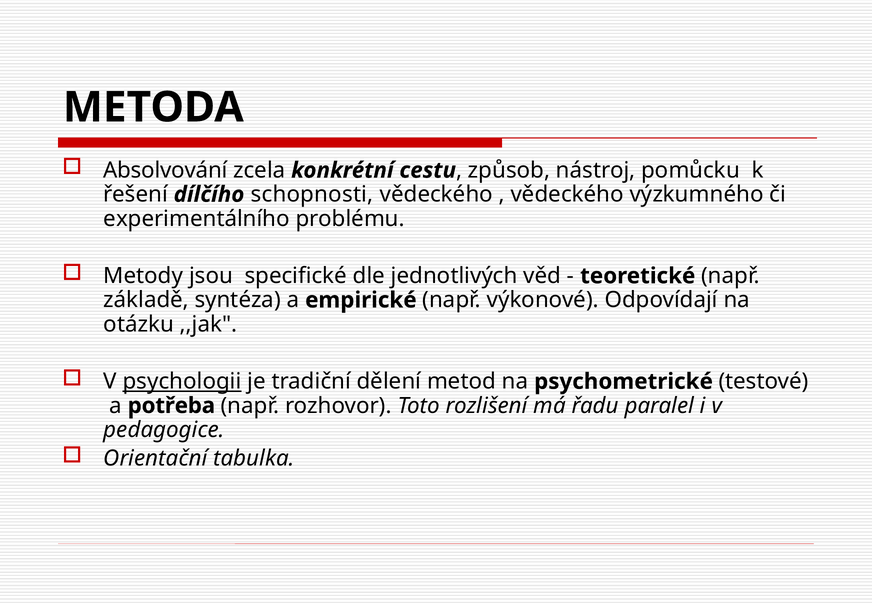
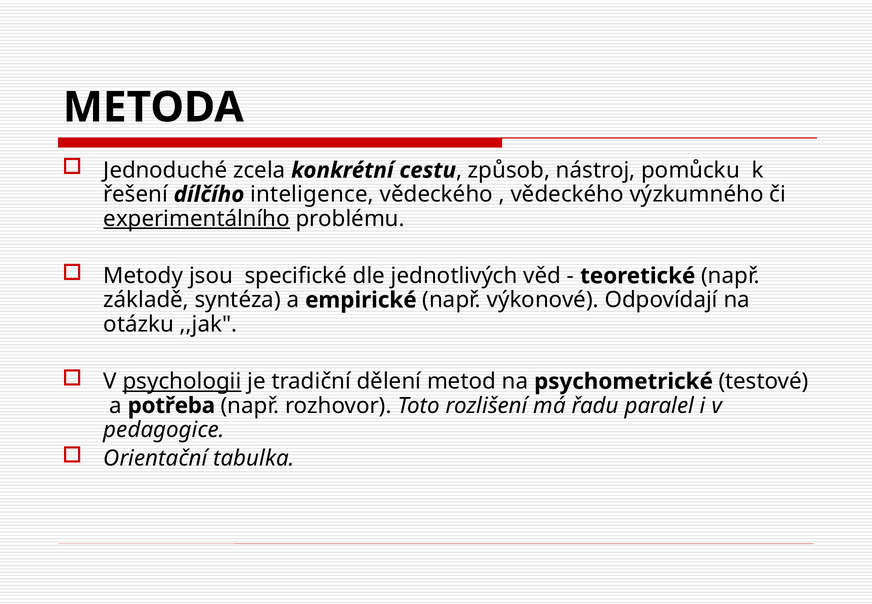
Absolvování: Absolvování -> Jednoduché (165, 170)
schopnosti: schopnosti -> inteligence (312, 194)
experimentálního underline: none -> present (197, 219)
